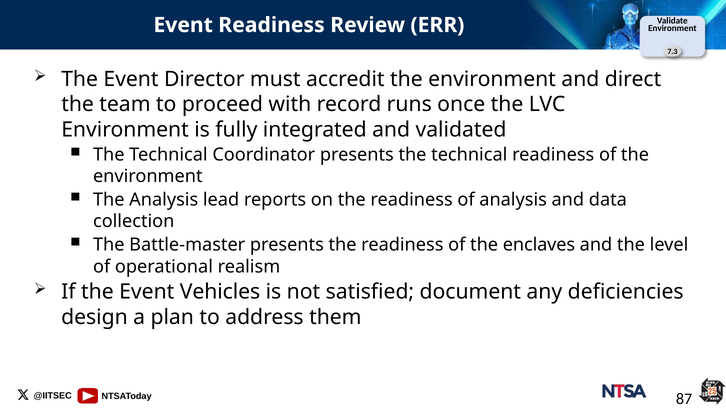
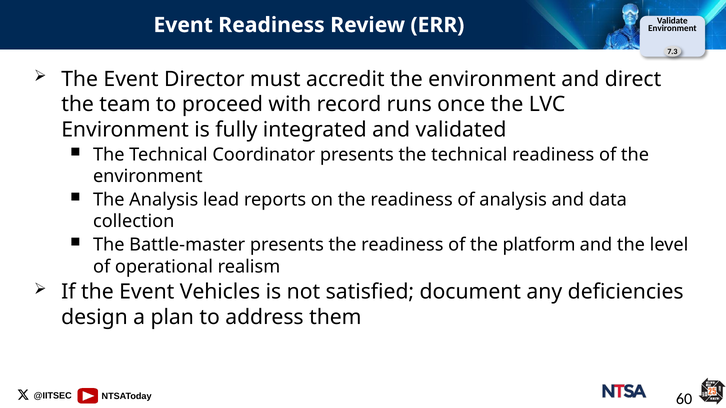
enclaves: enclaves -> platform (539, 245)
87: 87 -> 60 (684, 399)
